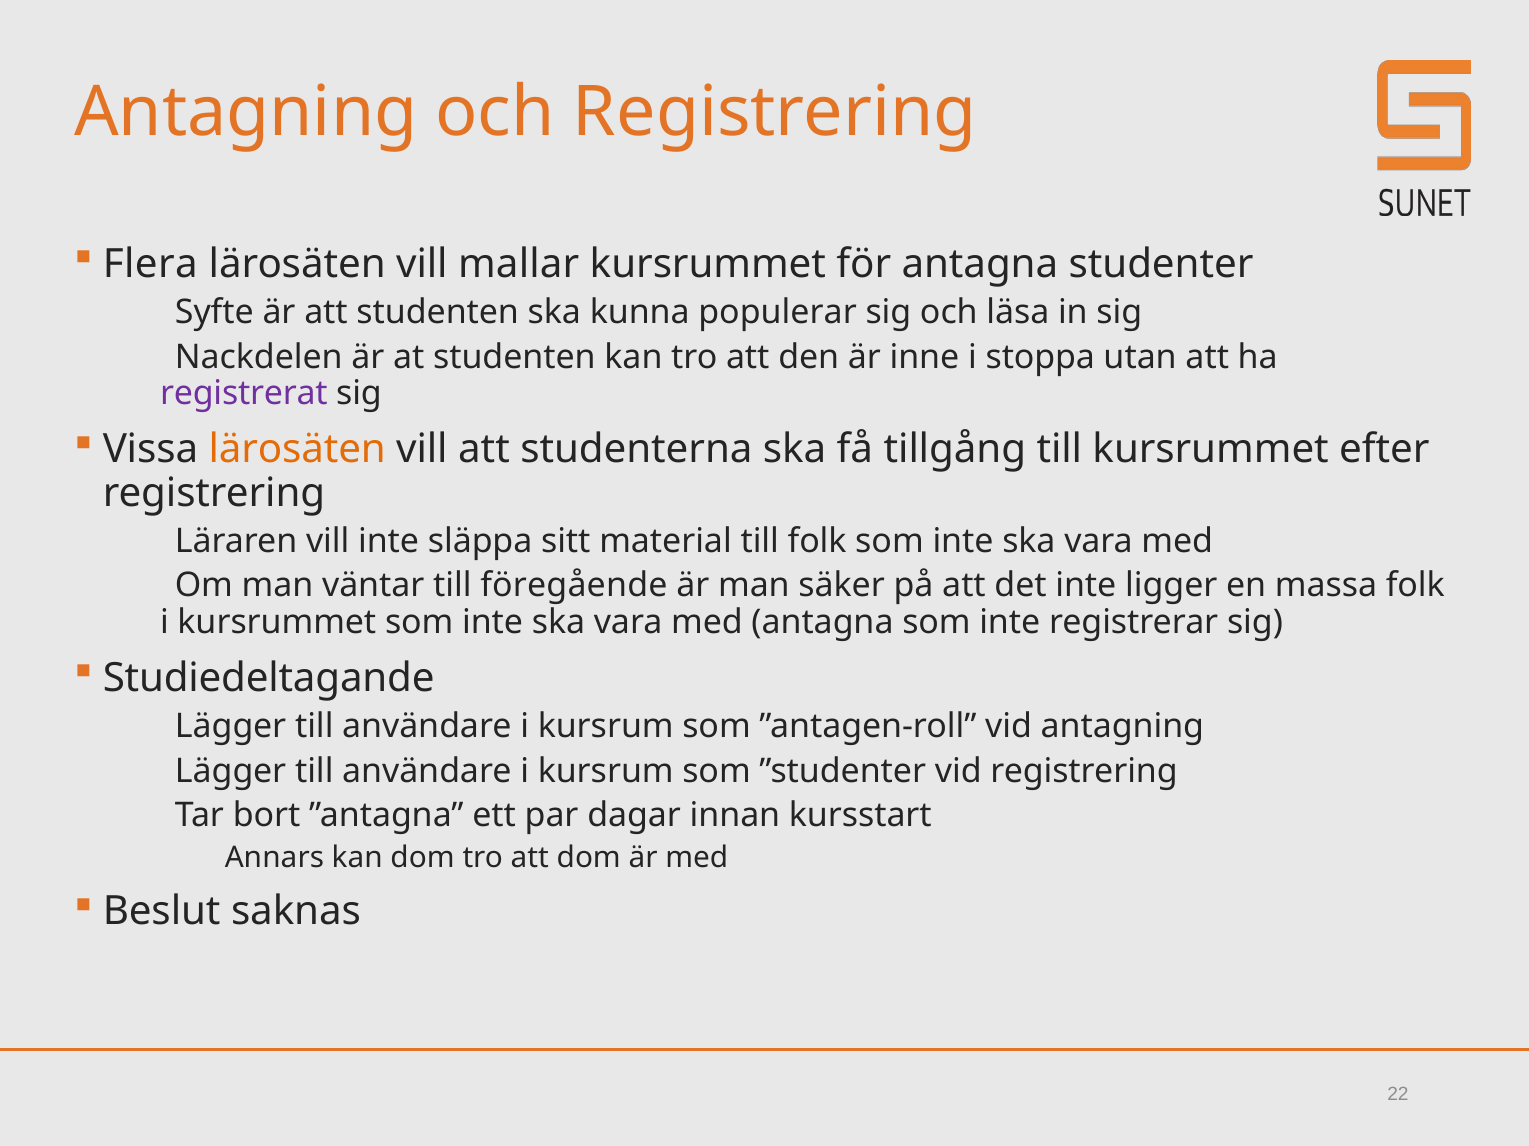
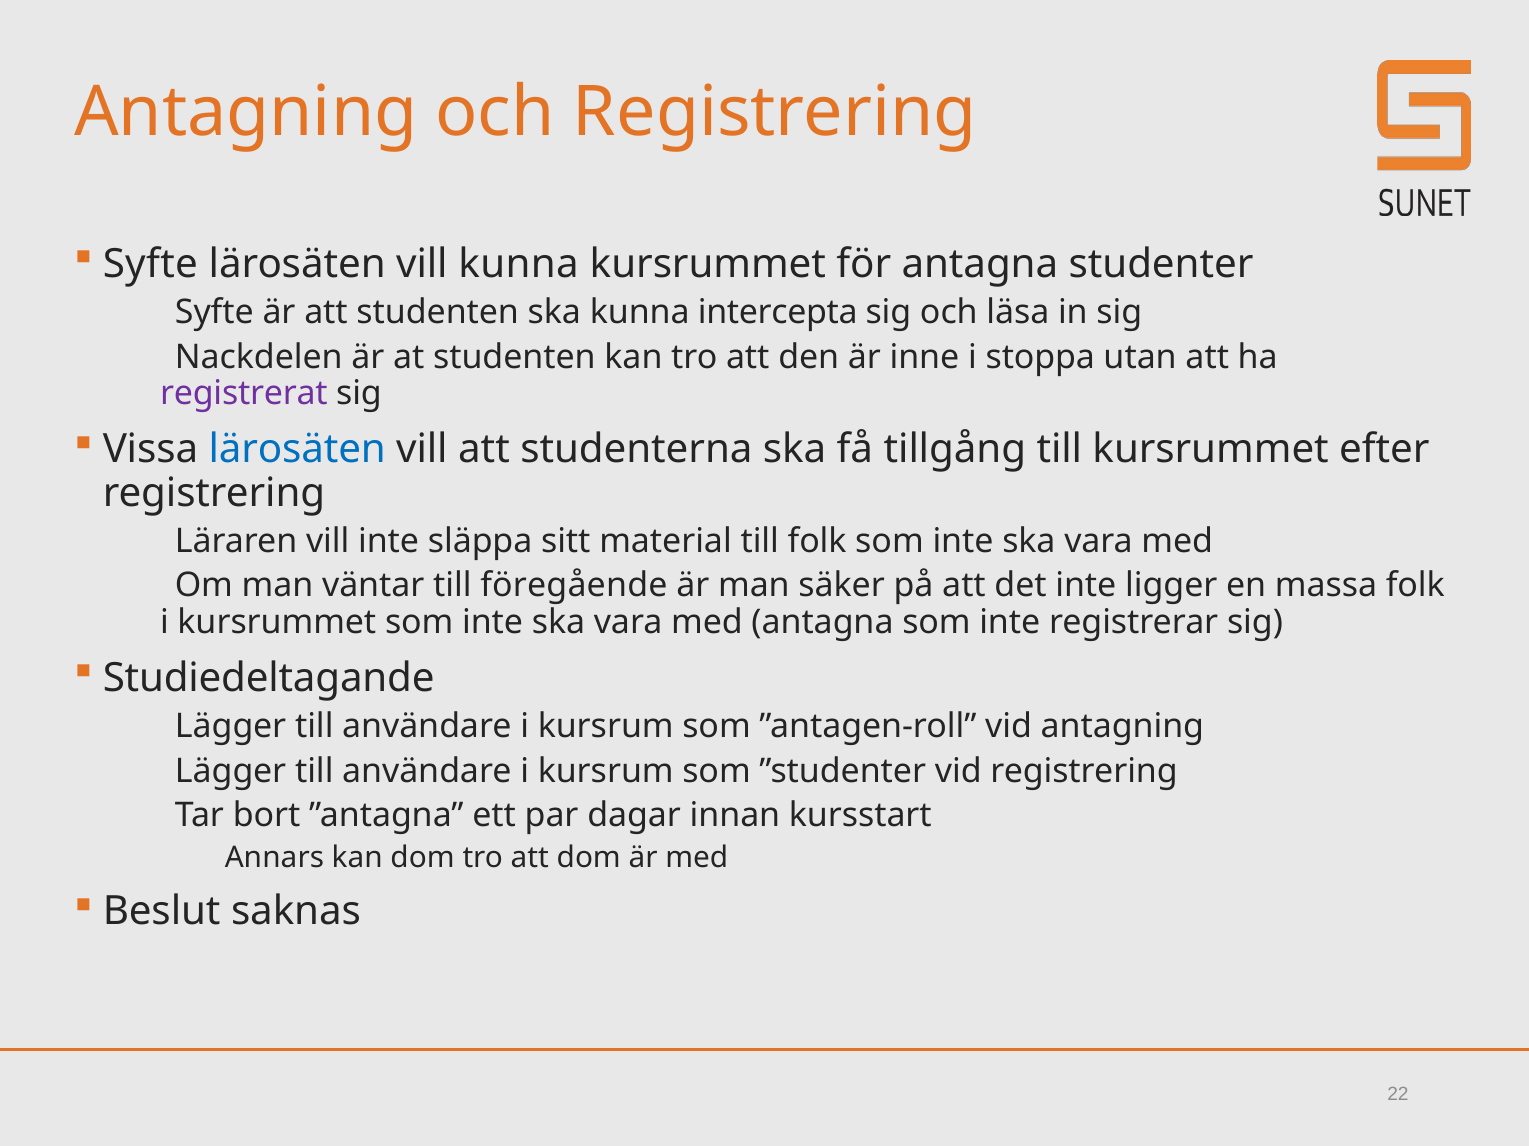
Flera: Flera -> Syfte (150, 264)
vill mallar: mallar -> kunna (519, 264)
populerar: populerar -> intercepta (778, 312)
lärosäten colour: orange -> blue (297, 450)
